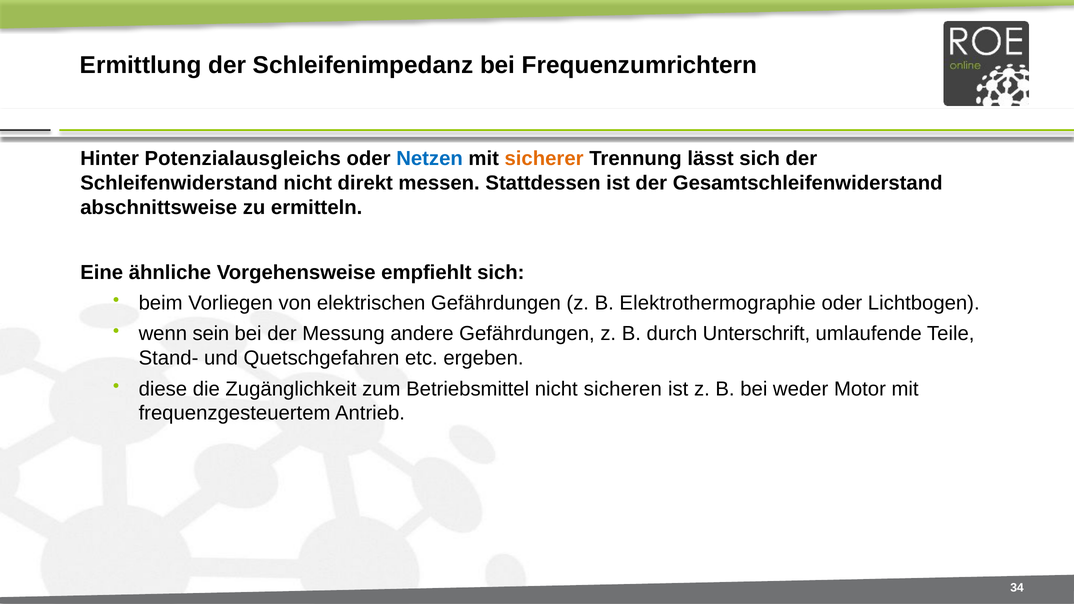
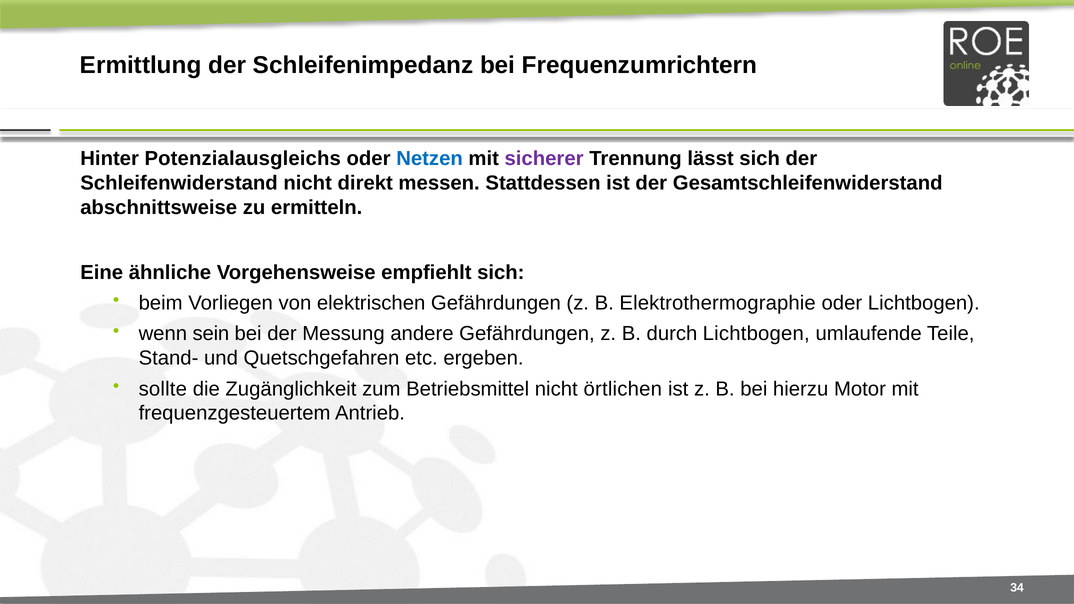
sicherer colour: orange -> purple (544, 159)
durch Unterschrift: Unterschrift -> Lichtbogen (756, 334)
diese: diese -> sollte (163, 389)
sicheren: sicheren -> örtlichen (623, 389)
weder: weder -> hierzu (801, 389)
